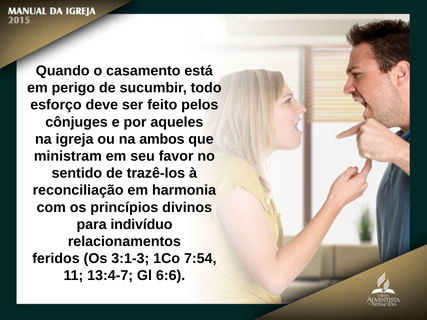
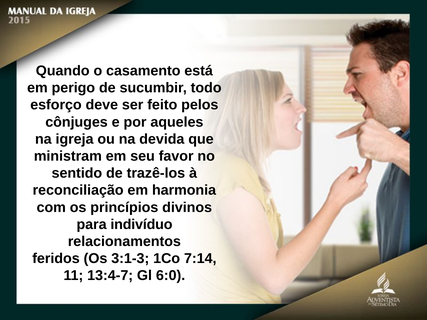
ambos: ambos -> devida (162, 139)
7:54: 7:54 -> 7:14 (200, 259)
6:6: 6:6 -> 6:0 (171, 276)
